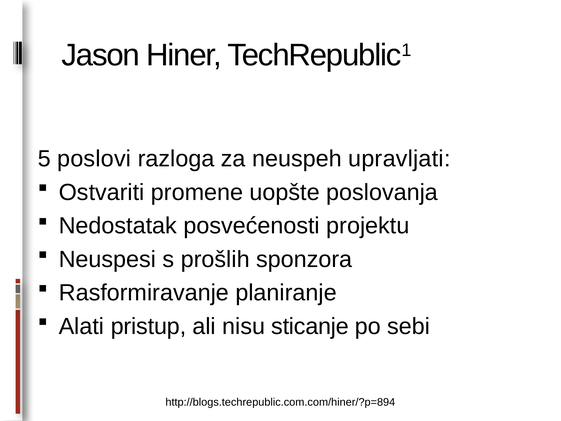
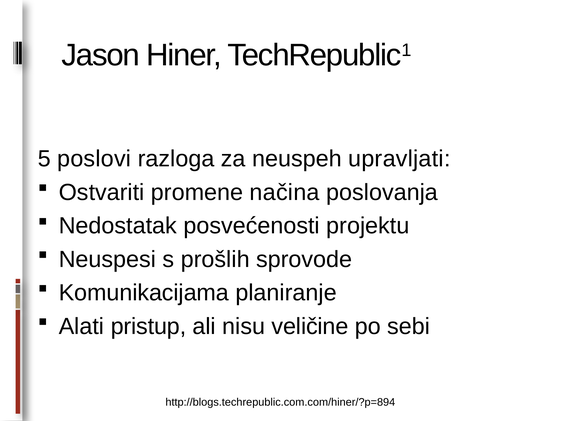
uopšte: uopšte -> načina (285, 192)
sponzora: sponzora -> sprovode (304, 259)
Rasformiravanje: Rasformiravanje -> Komunikacijama (144, 293)
sticanje: sticanje -> veličine (310, 326)
